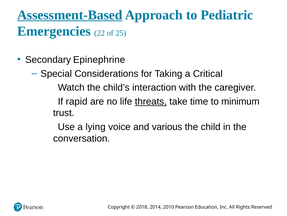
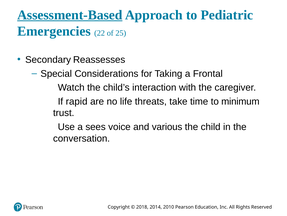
Epinephrine: Epinephrine -> Reassesses (99, 60)
Critical: Critical -> Frontal (208, 73)
threats underline: present -> none (151, 101)
lying: lying -> sees (96, 126)
